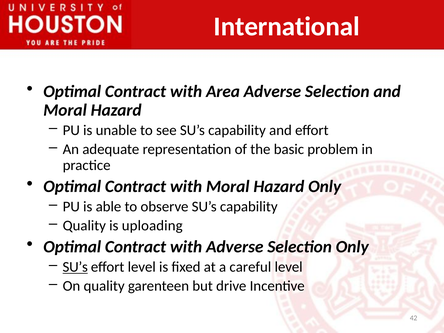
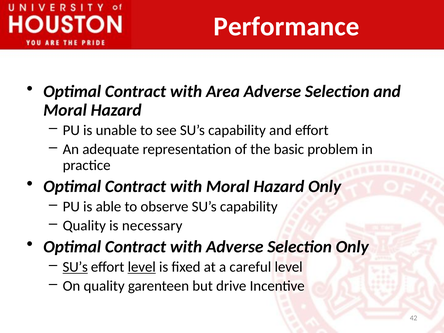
International: International -> Performance (287, 26)
uploading: uploading -> necessary (152, 226)
level underline: none -> present (142, 267)
